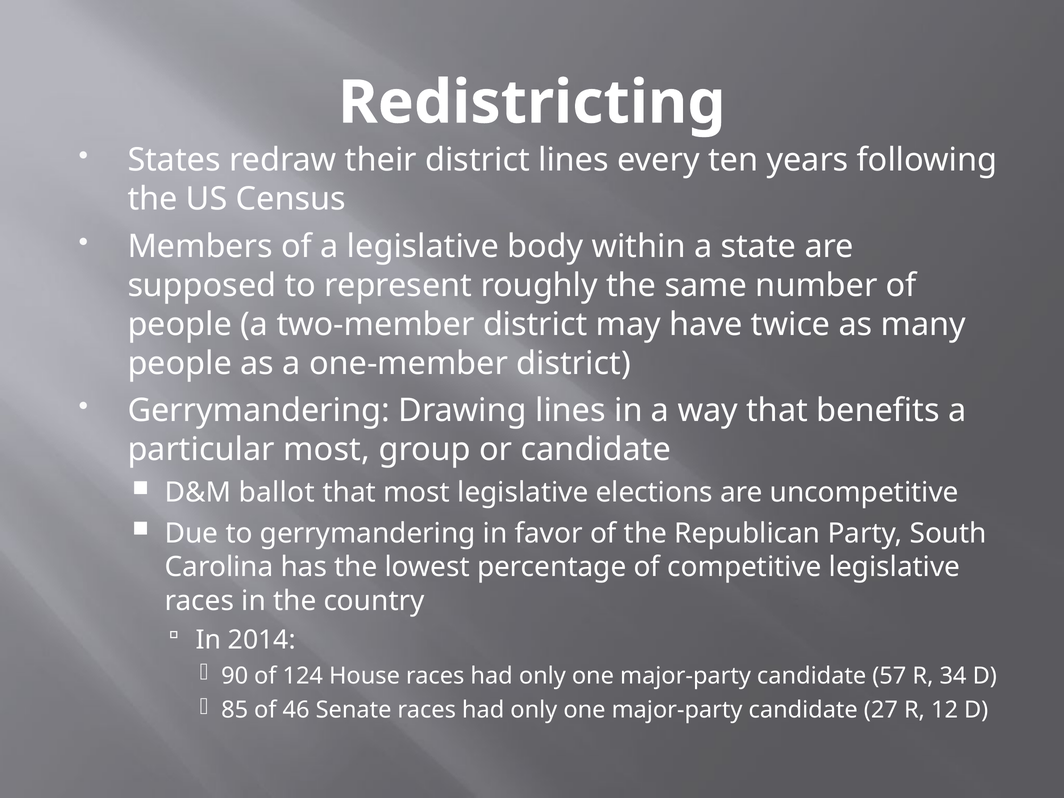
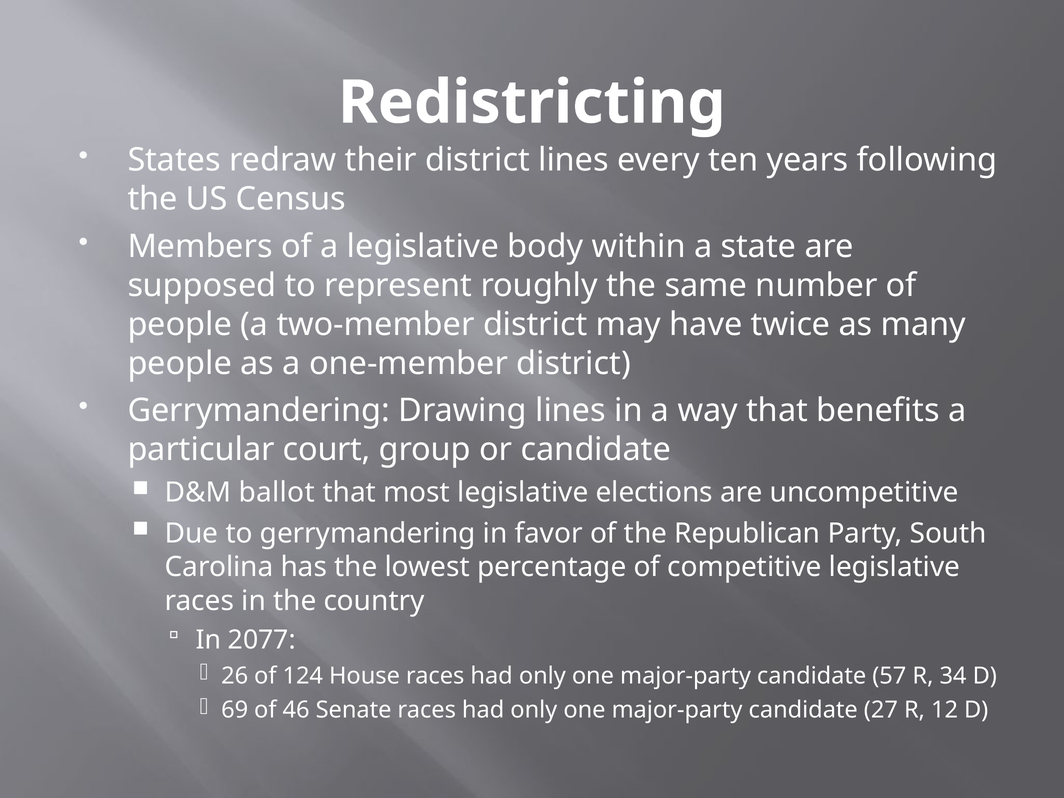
particular most: most -> court (327, 450)
2014: 2014 -> 2077 (262, 640)
90: 90 -> 26 (235, 676)
85: 85 -> 69 (235, 710)
